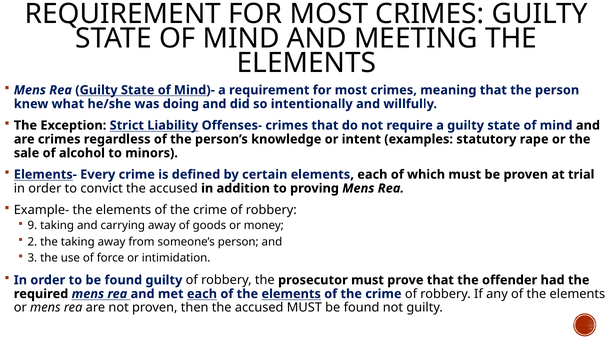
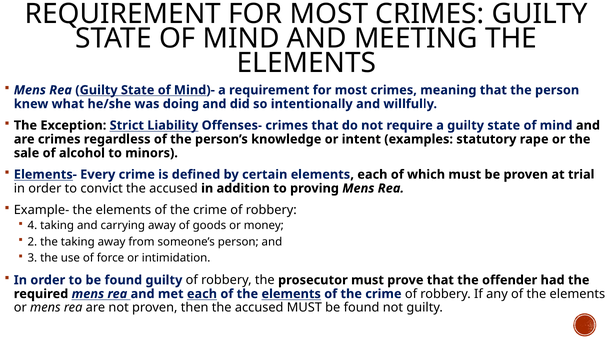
9: 9 -> 4 (32, 225)
